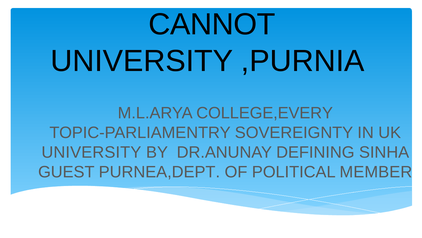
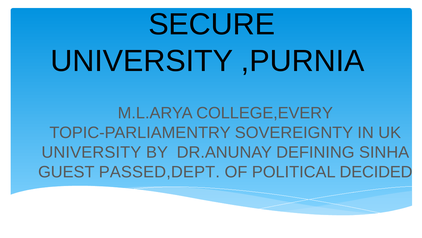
CANNOT: CANNOT -> SECURE (212, 24)
PURNEA,DEPT: PURNEA,DEPT -> PASSED,DEPT (159, 172)
MEMBER: MEMBER -> DECIDED (376, 172)
